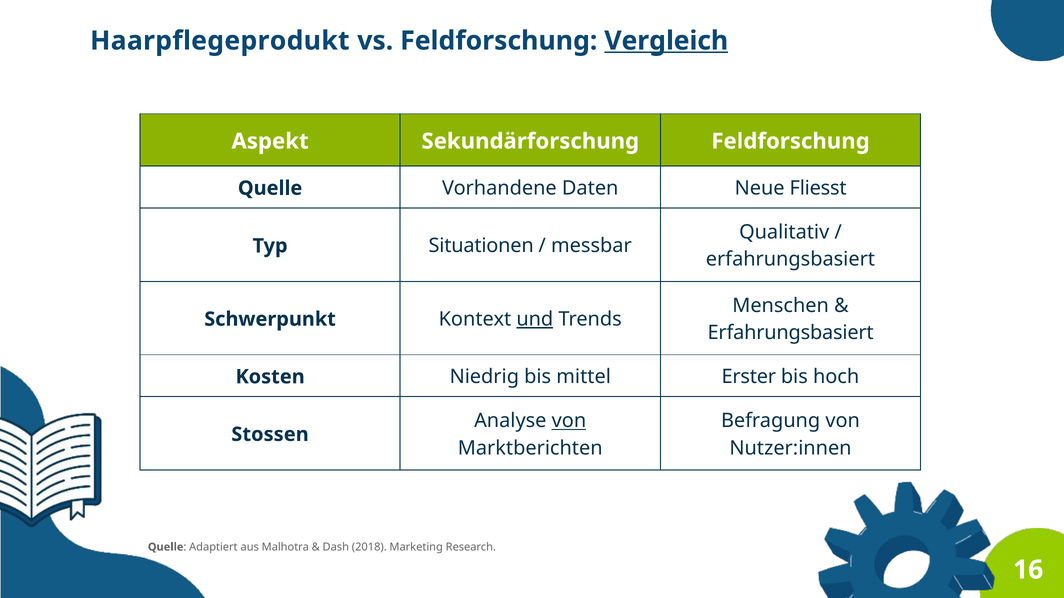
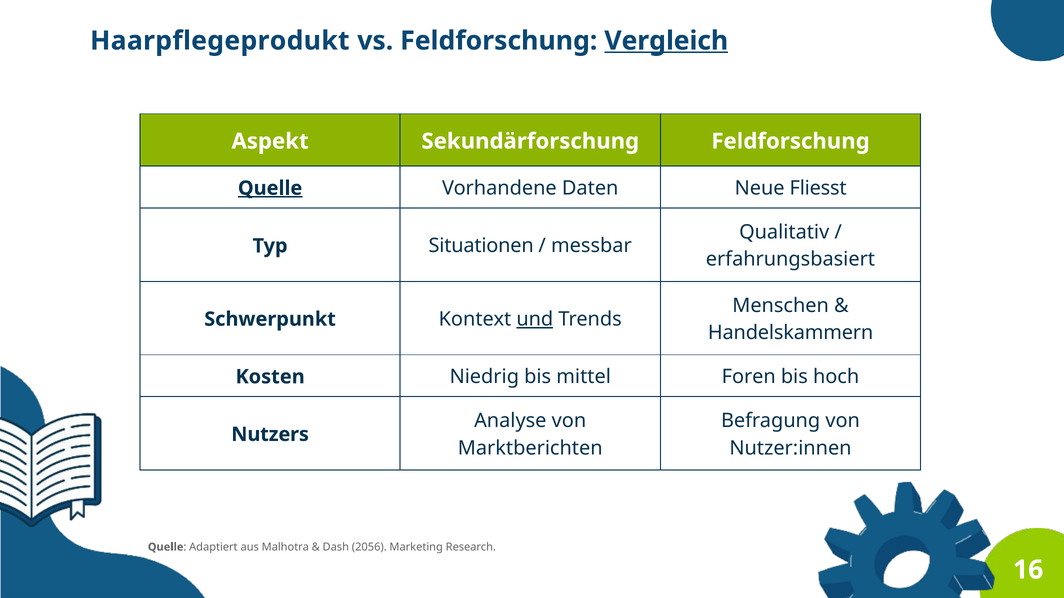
Quelle underline: none -> present (270, 188)
Erfahrungsbasiert: Erfahrungsbasiert -> Handelskammern (791, 333)
Erster: Erster -> Foren (749, 377)
von underline: present -> none (569, 421)
Stossen: Stossen -> Nutzers (270, 435)
2018: 2018 -> 2056 (369, 547)
